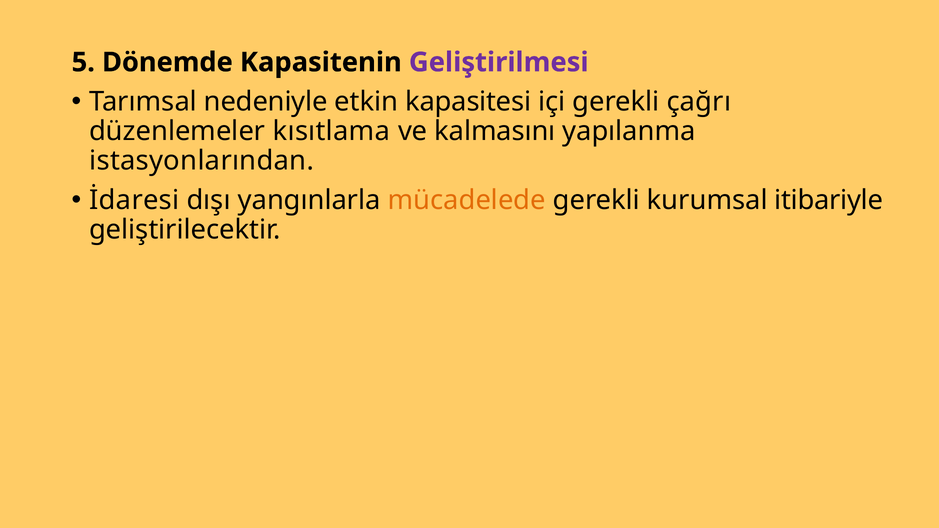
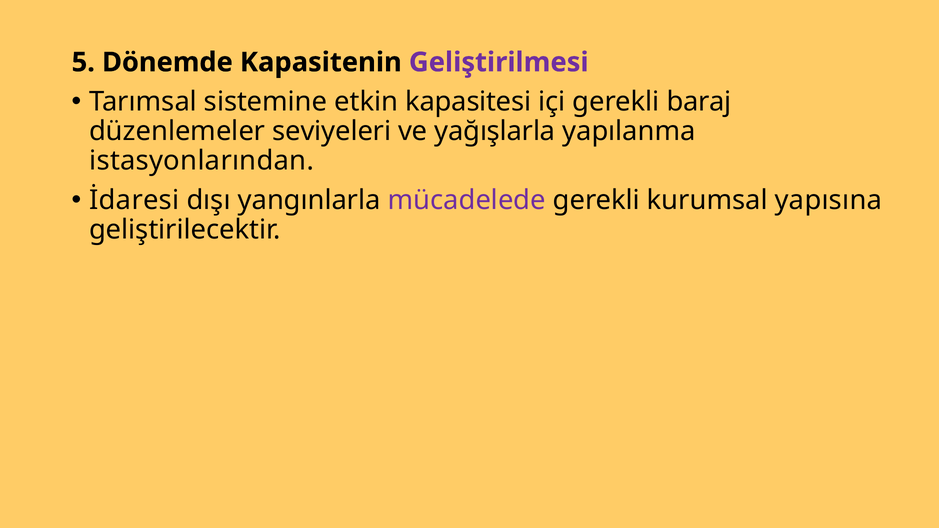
nedeniyle: nedeniyle -> sistemine (266, 102)
çağrı: çağrı -> baraj (699, 102)
kısıtlama: kısıtlama -> seviyeleri (332, 131)
kalmasını: kalmasını -> yağışlarla (495, 131)
mücadelede colour: orange -> purple (467, 200)
itibariyle: itibariyle -> yapısına (828, 200)
